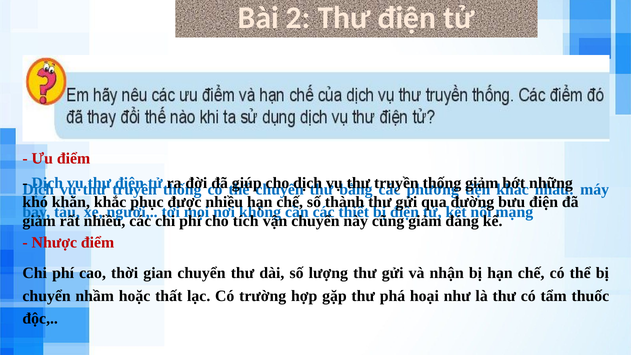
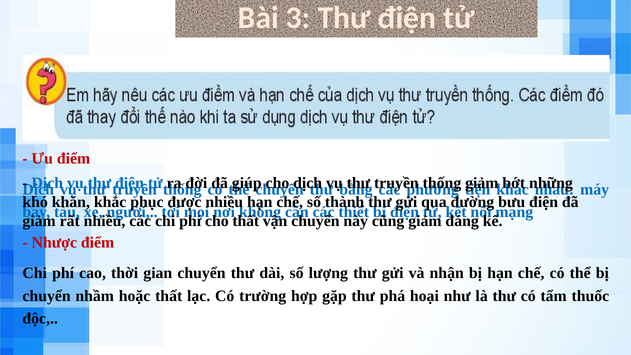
2: 2 -> 3 (298, 18)
cho tích: tích -> thất (246, 221)
